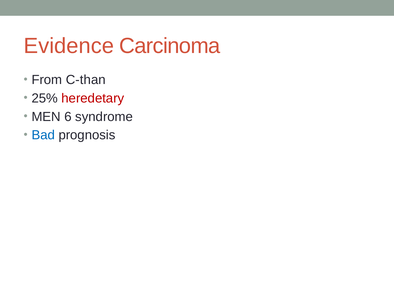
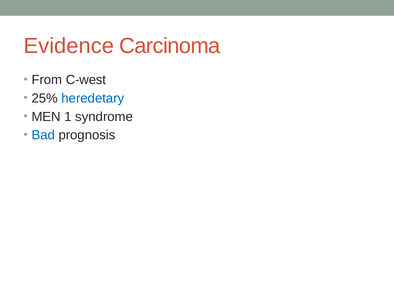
C-than: C-than -> C-west (86, 80)
heredetary colour: red -> blue (93, 98)
6: 6 -> 1 (68, 116)
